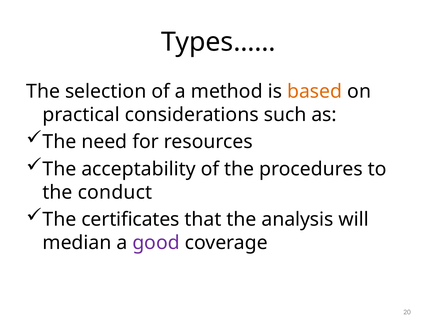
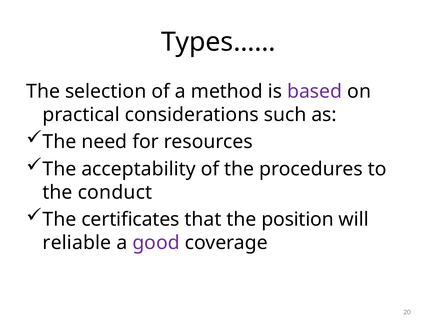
based colour: orange -> purple (315, 92)
analysis: analysis -> position (298, 220)
median: median -> reliable (77, 243)
